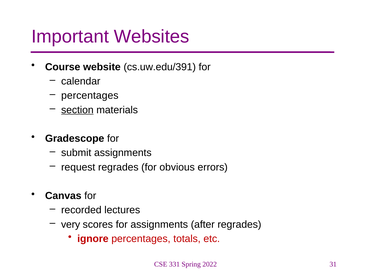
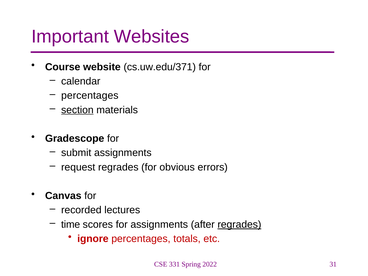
cs.uw.edu/391: cs.uw.edu/391 -> cs.uw.edu/371 (160, 67)
very: very -> time (71, 224)
regrades underline: none -> present (239, 224)
